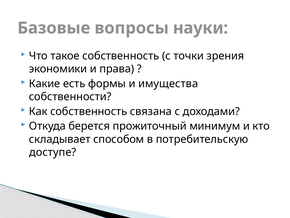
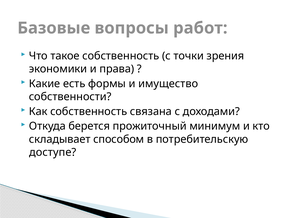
науки: науки -> работ (200, 28)
имущества: имущества -> имущество (168, 83)
